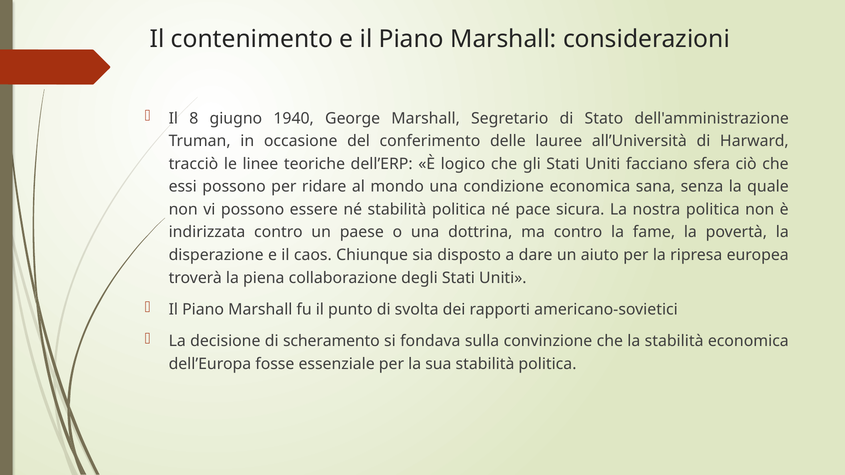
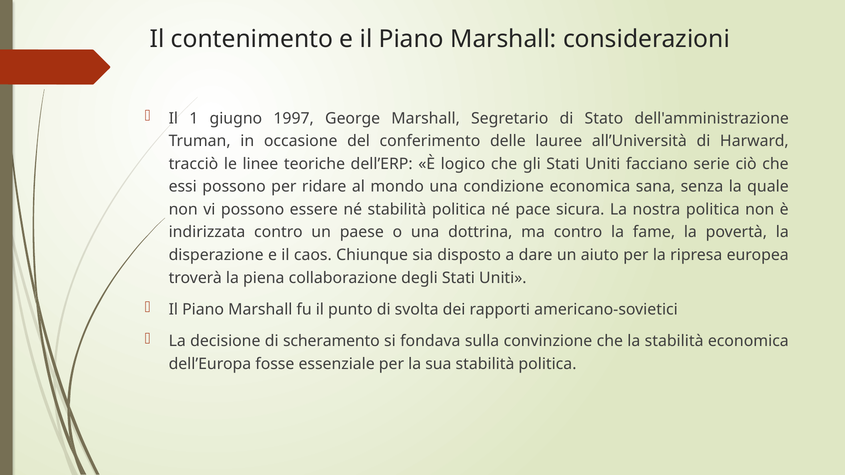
8: 8 -> 1 (194, 118)
1940: 1940 -> 1997 (294, 118)
sfera: sfera -> serie (712, 164)
